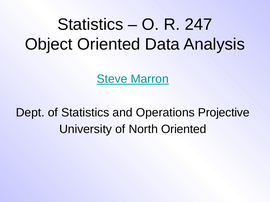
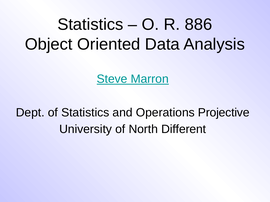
247: 247 -> 886 (198, 25)
North Oriented: Oriented -> Different (184, 130)
